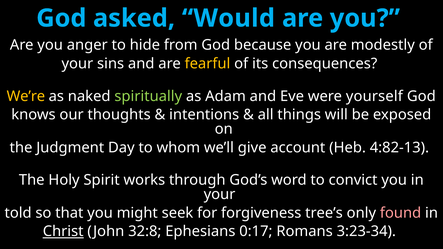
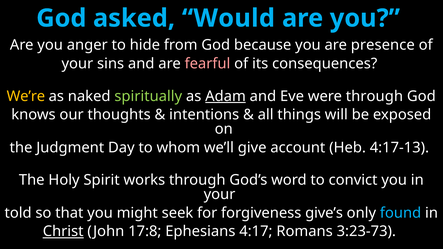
modestly: modestly -> presence (383, 45)
fearful colour: yellow -> pink (207, 64)
Adam underline: none -> present (226, 96)
were yourself: yourself -> through (374, 96)
4:82-13: 4:82-13 -> 4:17-13 (399, 148)
tree’s: tree’s -> give’s (324, 213)
found colour: pink -> light blue (401, 213)
32:8: 32:8 -> 17:8 (145, 232)
0:17: 0:17 -> 4:17 (256, 232)
3:23-34: 3:23-34 -> 3:23-73 (366, 232)
